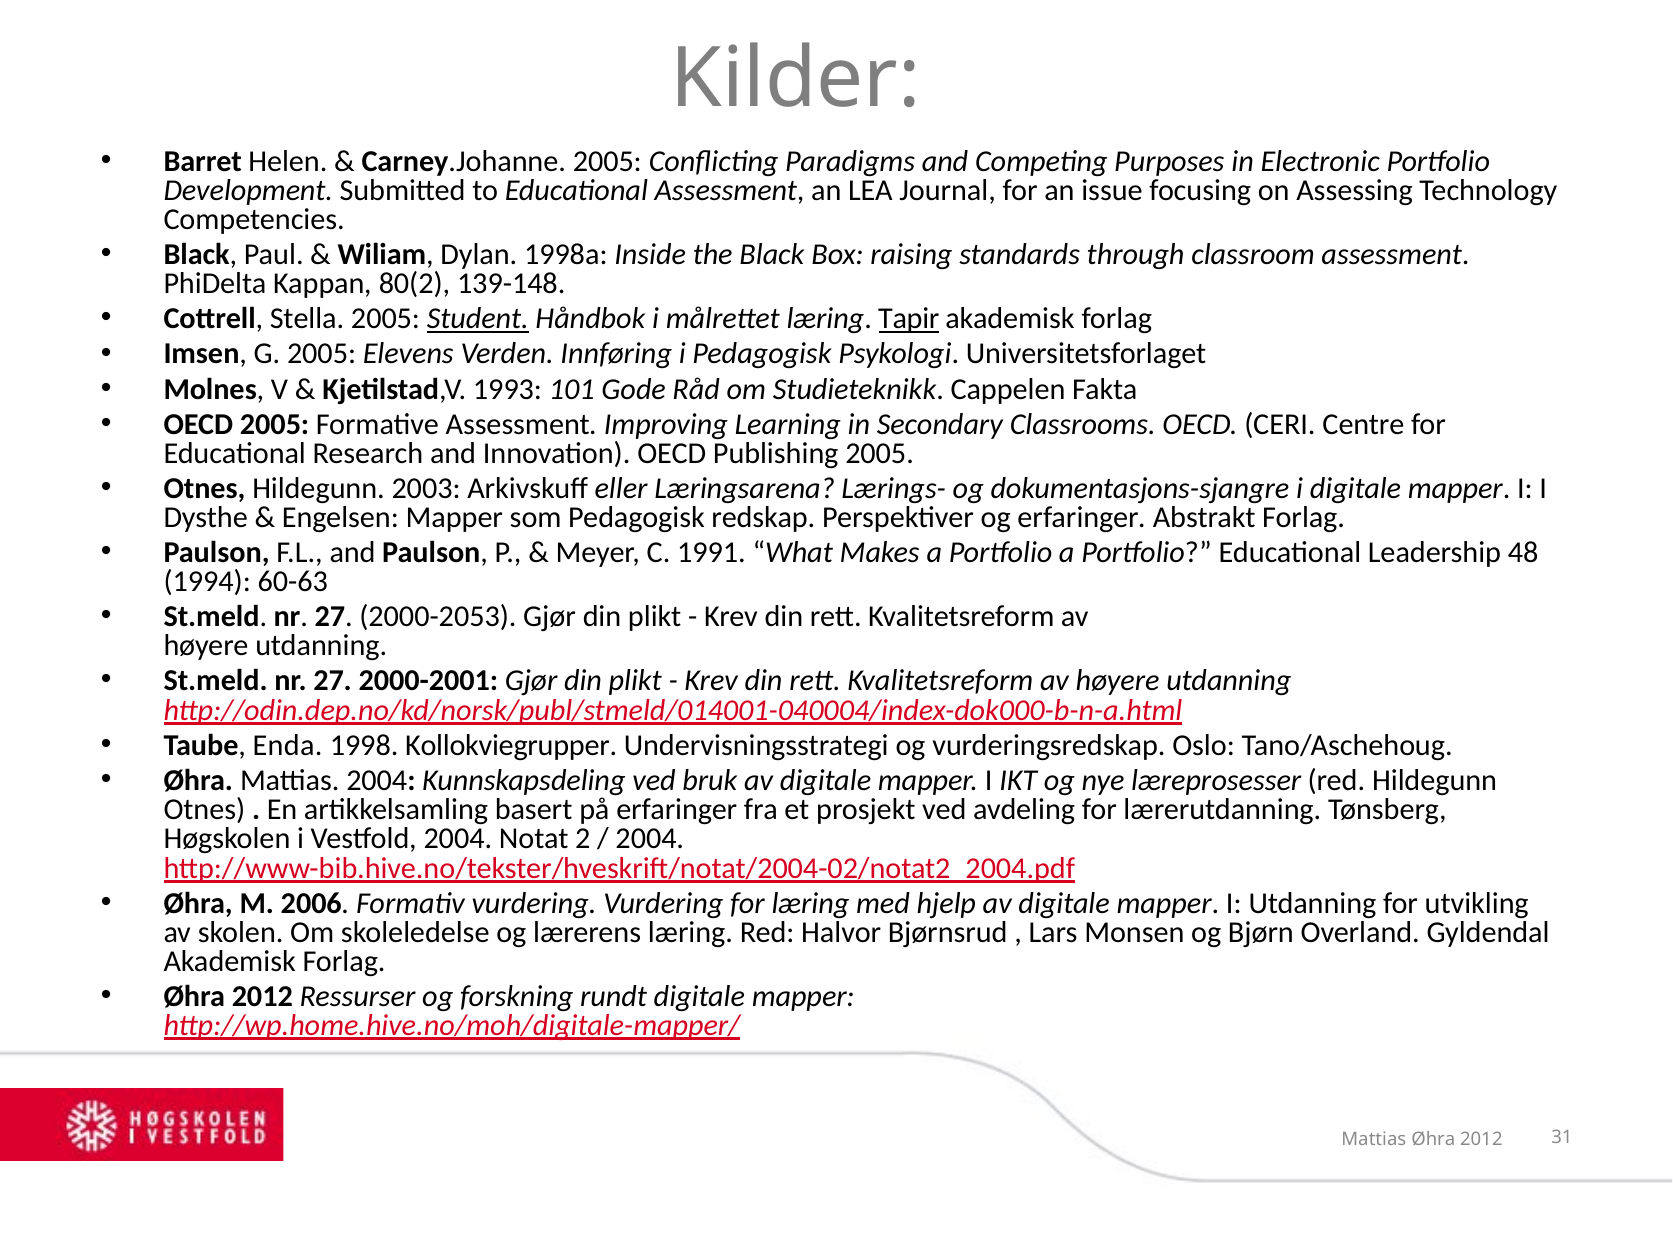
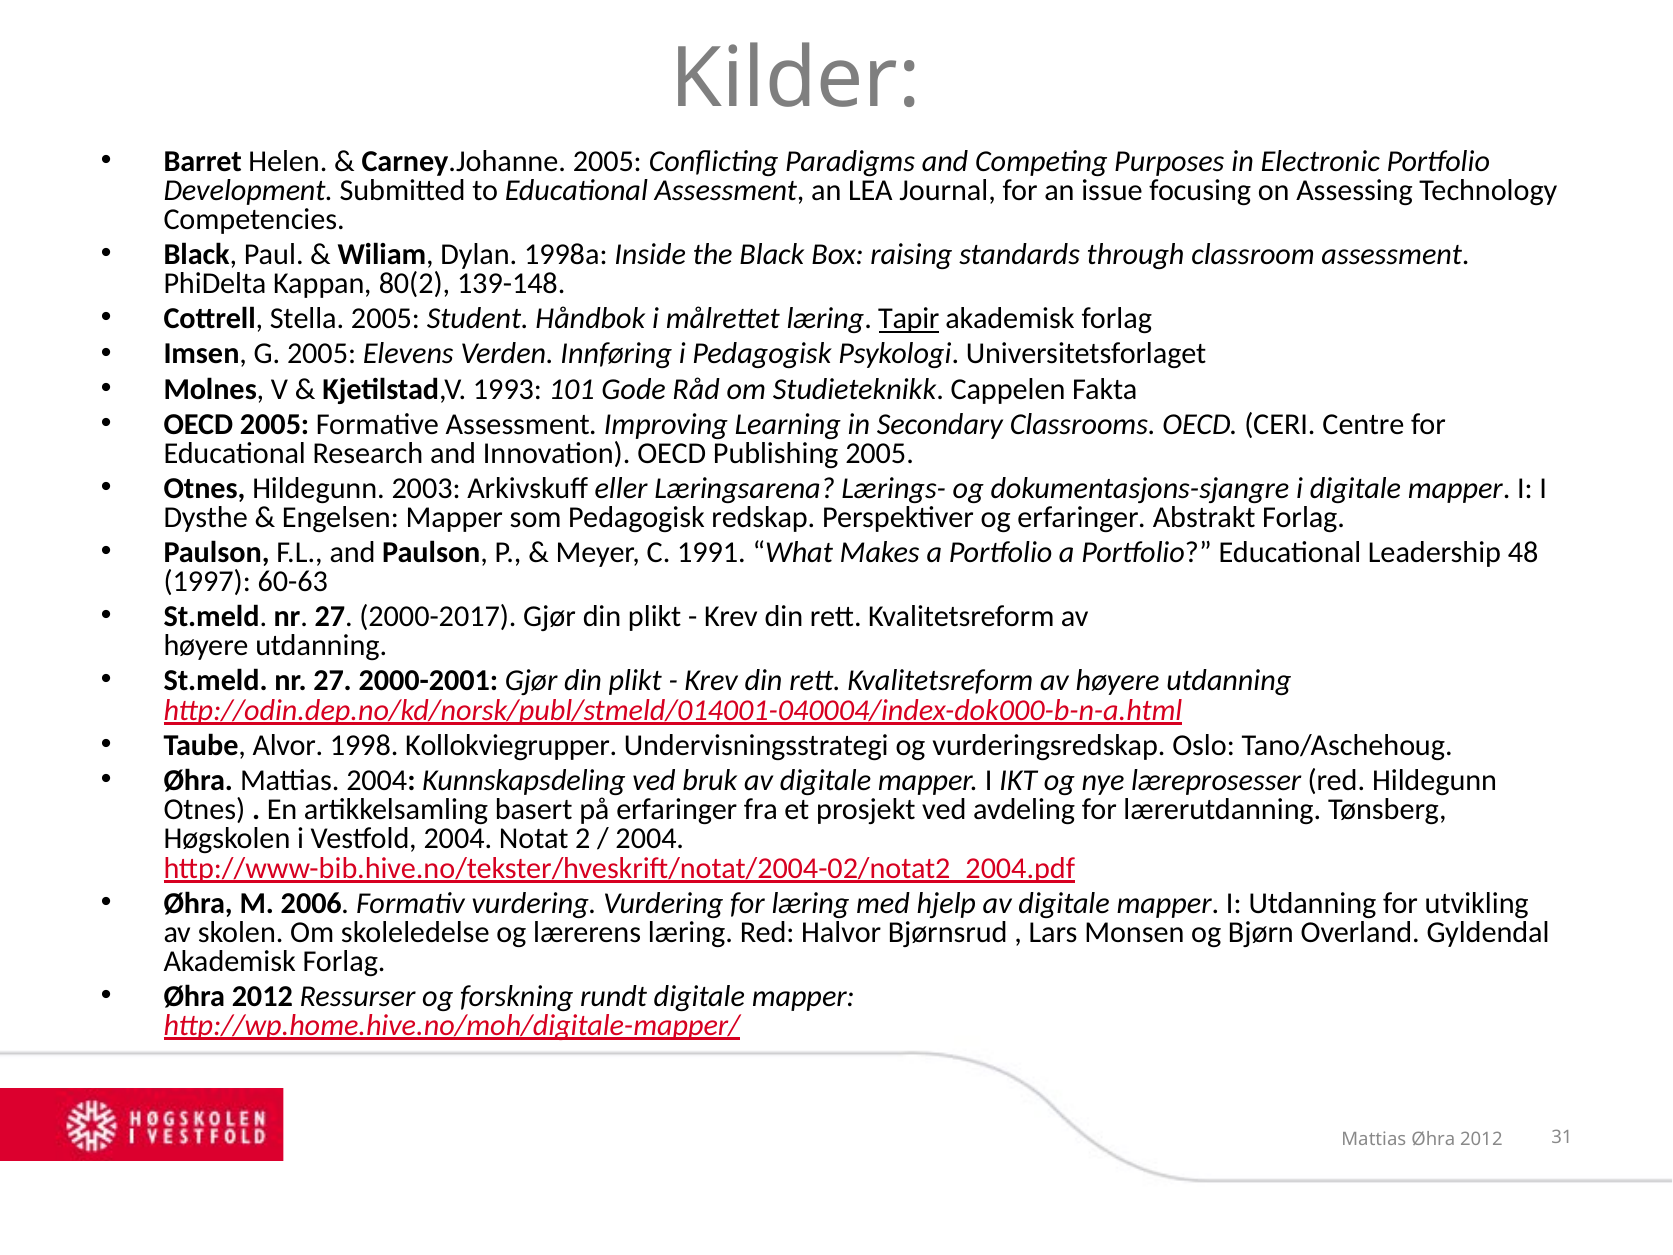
Student underline: present -> none (478, 319)
1994: 1994 -> 1997 (207, 582)
2000-2053: 2000-2053 -> 2000-2017 (438, 617)
Enda: Enda -> Alvor (288, 745)
